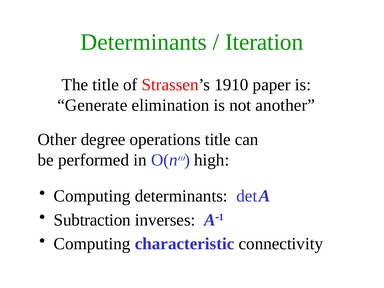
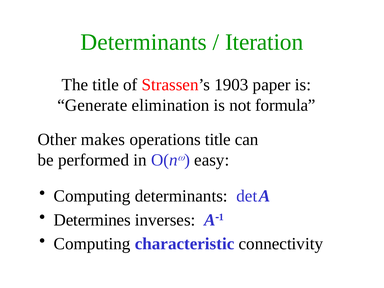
1910: 1910 -> 1903 (231, 85)
another: another -> formula (285, 105)
degree: degree -> makes (103, 140)
high: high -> easy (212, 160)
Subtraction: Subtraction -> Determines (92, 220)
